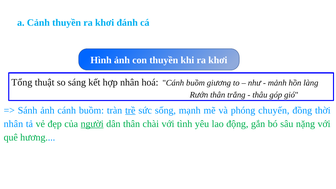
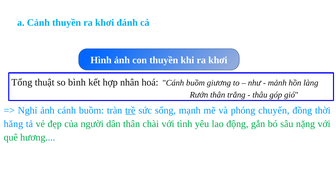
sáng: sáng -> bình (77, 82)
Sánh: Sánh -> Nghỉ (28, 110)
nhân: nhân -> hăng (13, 124)
người underline: present -> none (92, 124)
